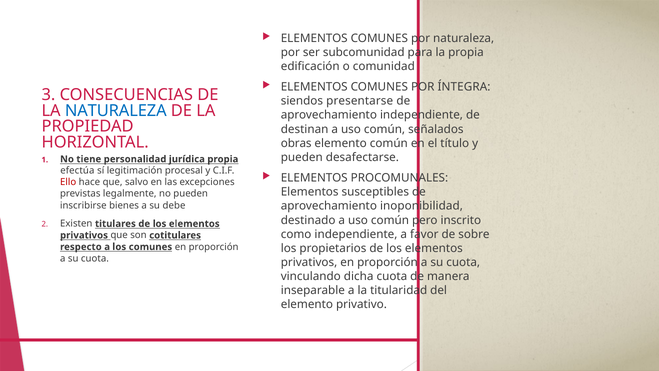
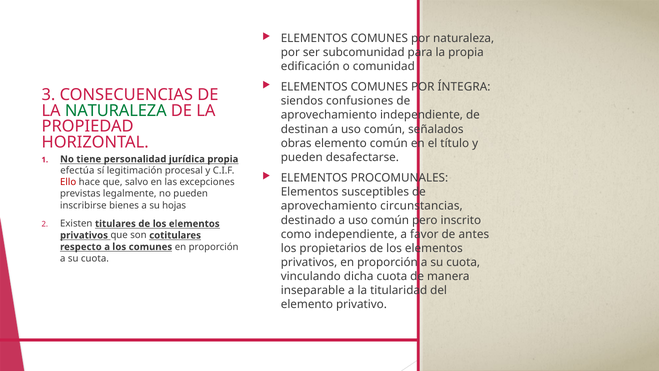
presentarse: presentarse -> confusiones (360, 101)
NATURALEZA colour: blue -> green (116, 111)
debe: debe -> hojas (174, 205)
inoponibilidad: inoponibilidad -> circunstancias (421, 206)
sobre: sobre -> antes (474, 234)
